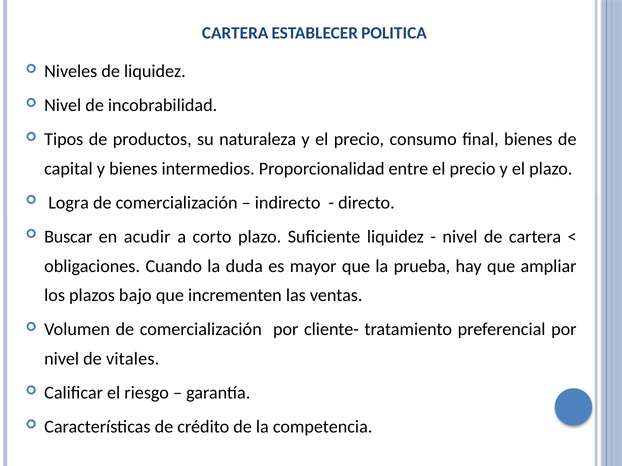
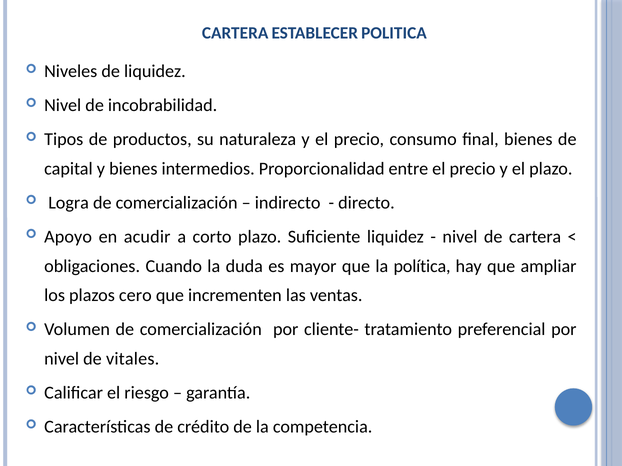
Buscar: Buscar -> Apoyo (68, 237)
prueba: prueba -> política (422, 266)
bajo: bajo -> cero (135, 296)
